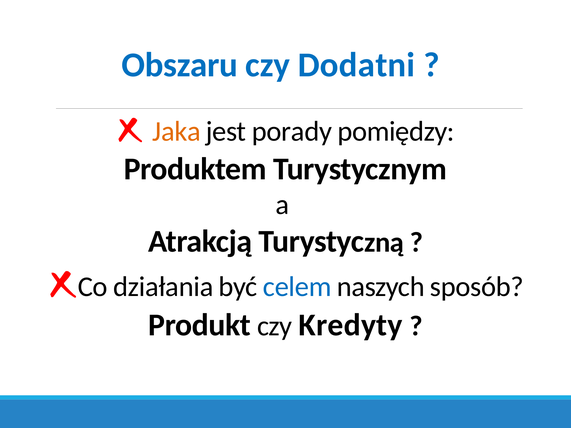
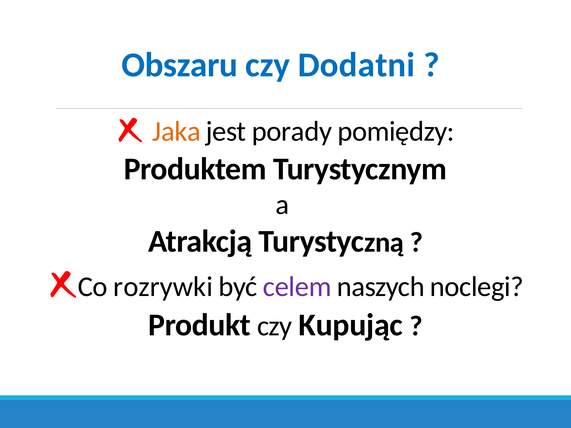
działania: działania -> rozrywki (163, 287)
celem colour: blue -> purple (297, 287)
sposób: sposób -> noclegi (477, 287)
Kredyty: Kredyty -> Kupując (351, 325)
